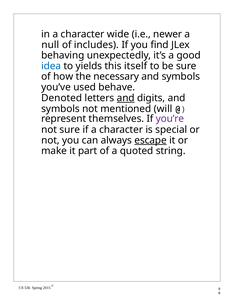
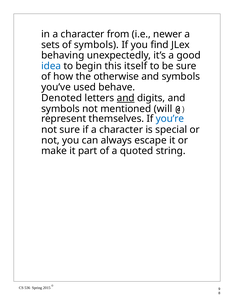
wide: wide -> from (118, 34)
null: null -> sets (50, 45)
of includes: includes -> symbols (96, 45)
yields: yields -> begin (89, 66)
necessary: necessary -> otherwise (116, 77)
you’re colour: purple -> blue (170, 119)
escape underline: present -> none (151, 141)
